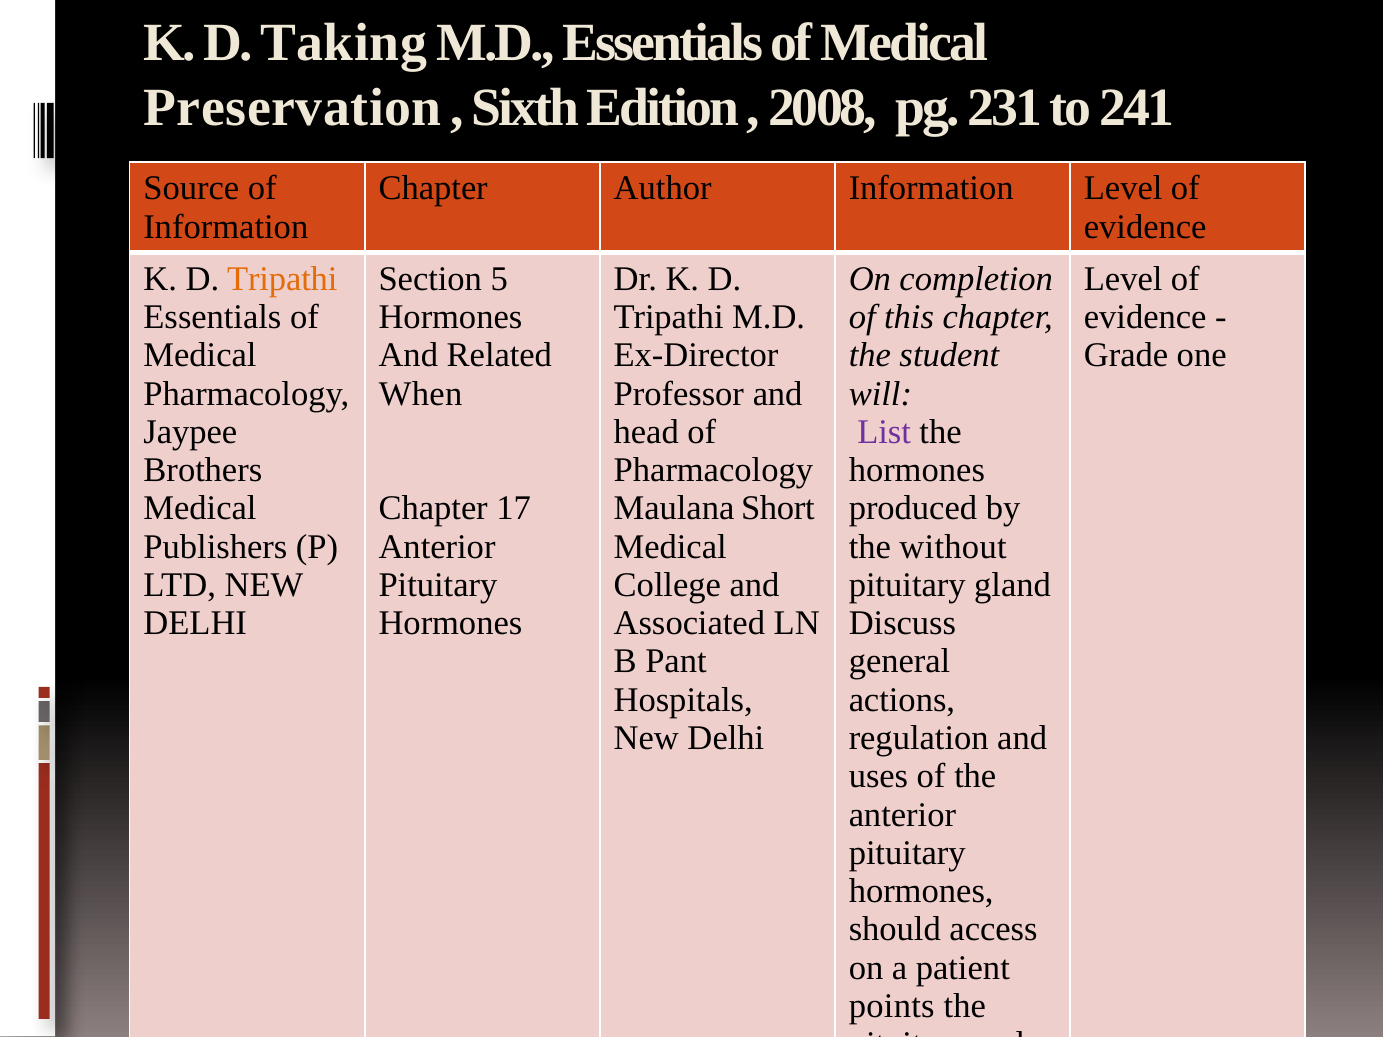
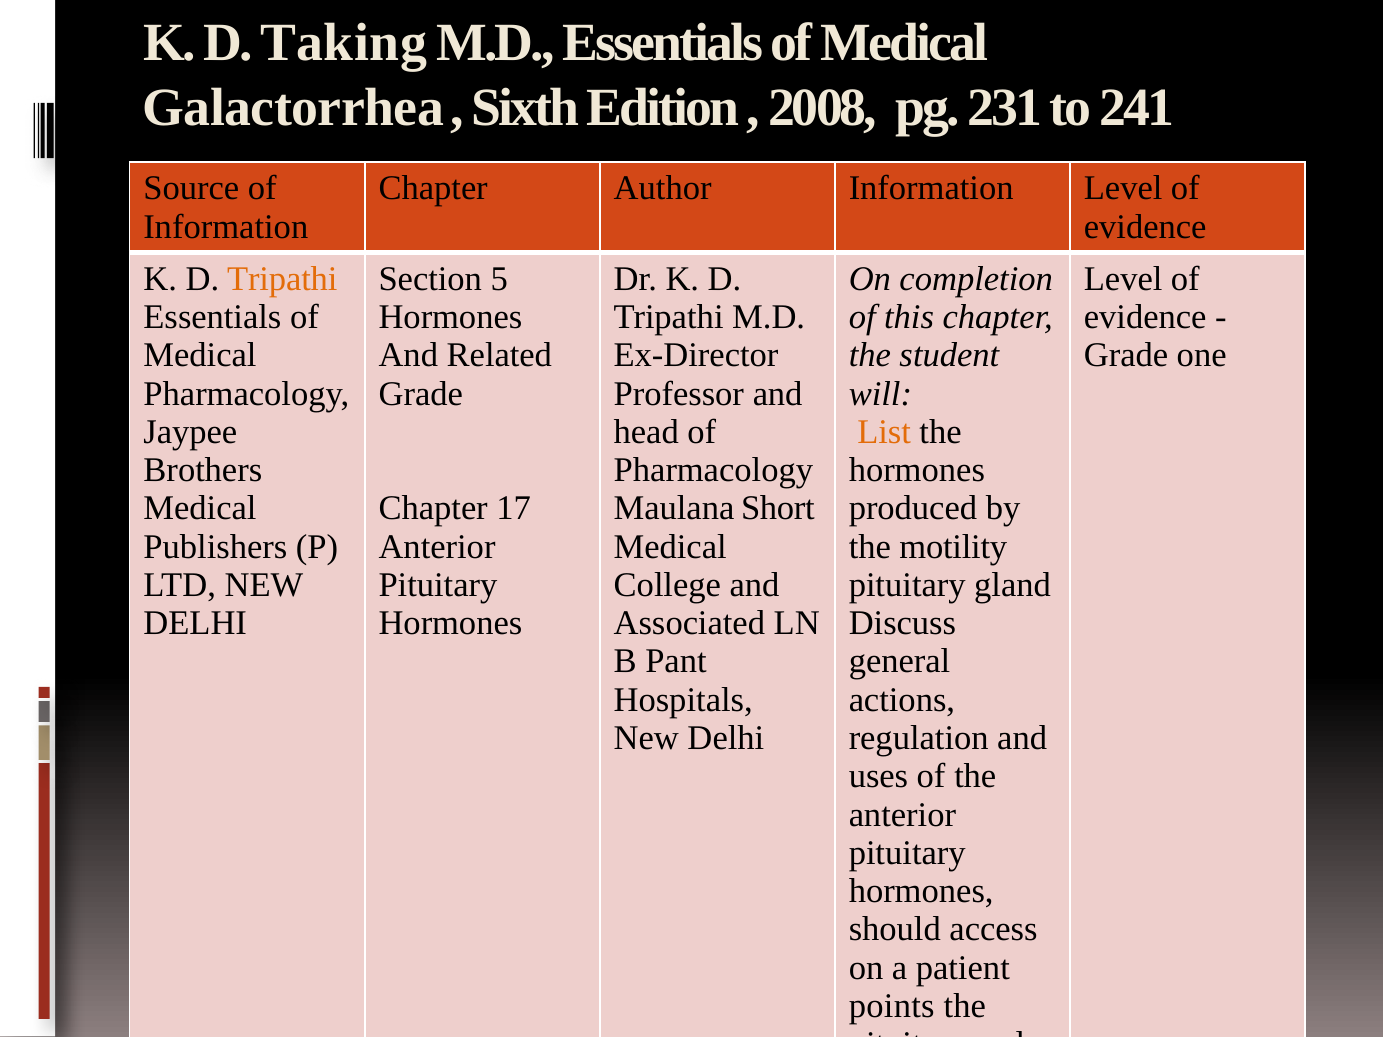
Preservation: Preservation -> Galactorrhea (293, 107)
When: When -> Grade (421, 394)
List colour: purple -> orange (884, 432)
without: without -> motility (953, 547)
